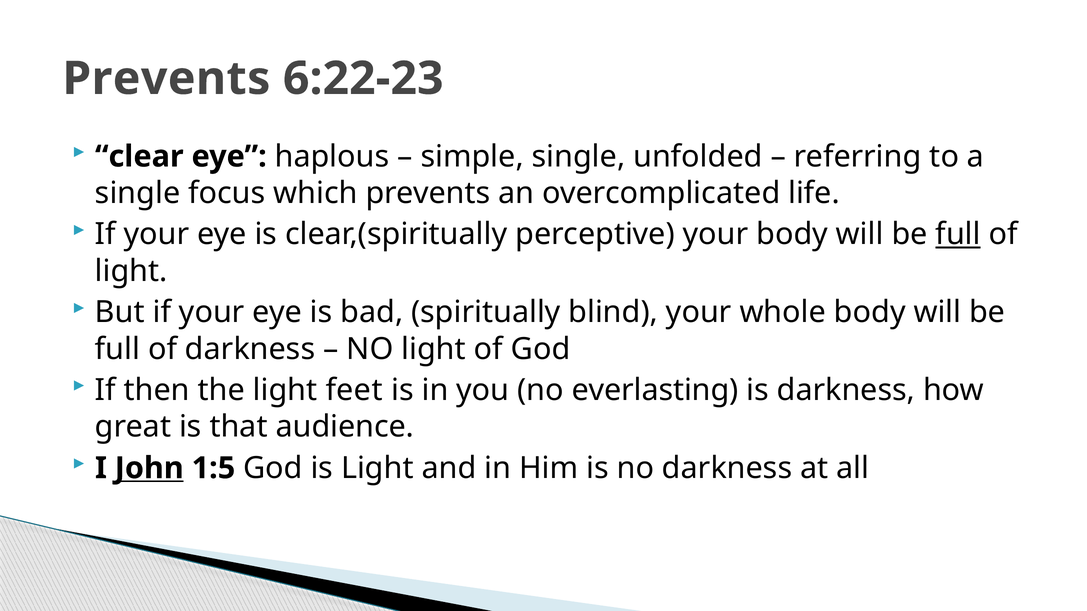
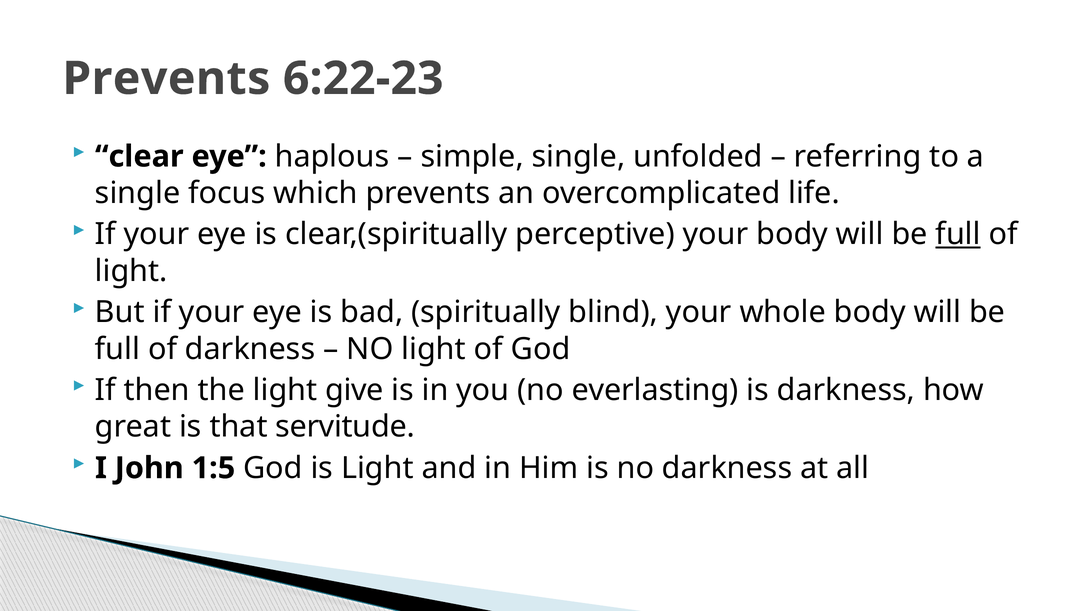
feet: feet -> give (354, 390)
audience: audience -> servitude (345, 427)
John underline: present -> none (149, 468)
